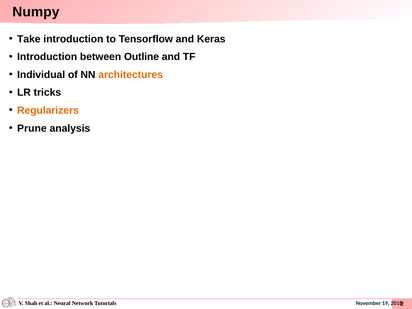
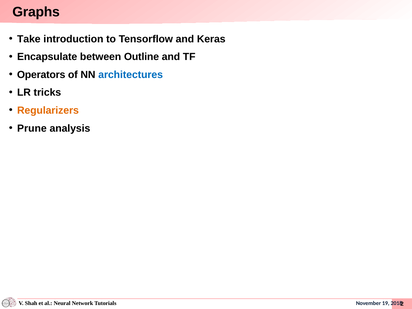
Numpy: Numpy -> Graphs (36, 12)
Introduction: Introduction -> Encapsulate (47, 57)
Individual: Individual -> Operators (41, 75)
architectures colour: orange -> blue (131, 75)
